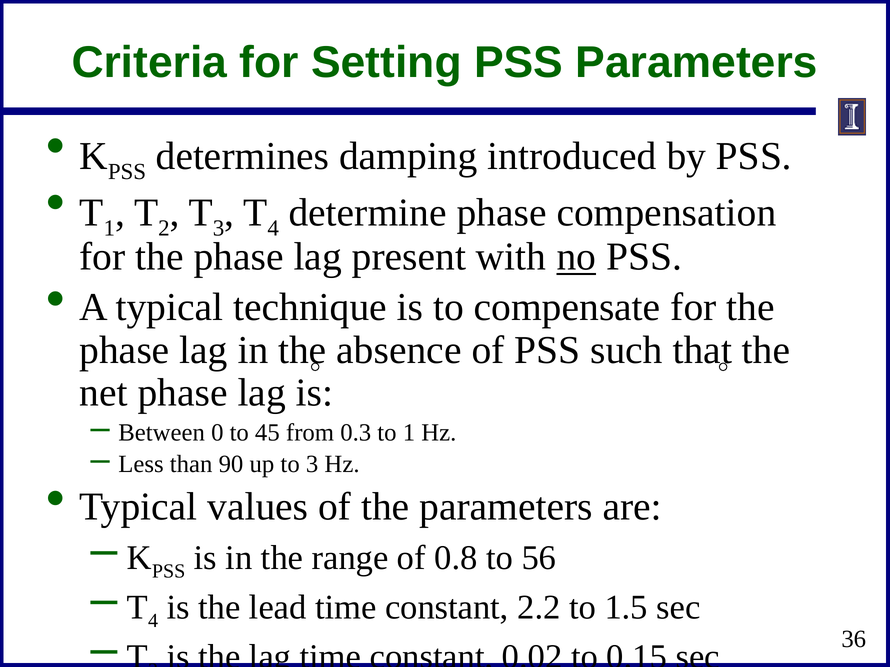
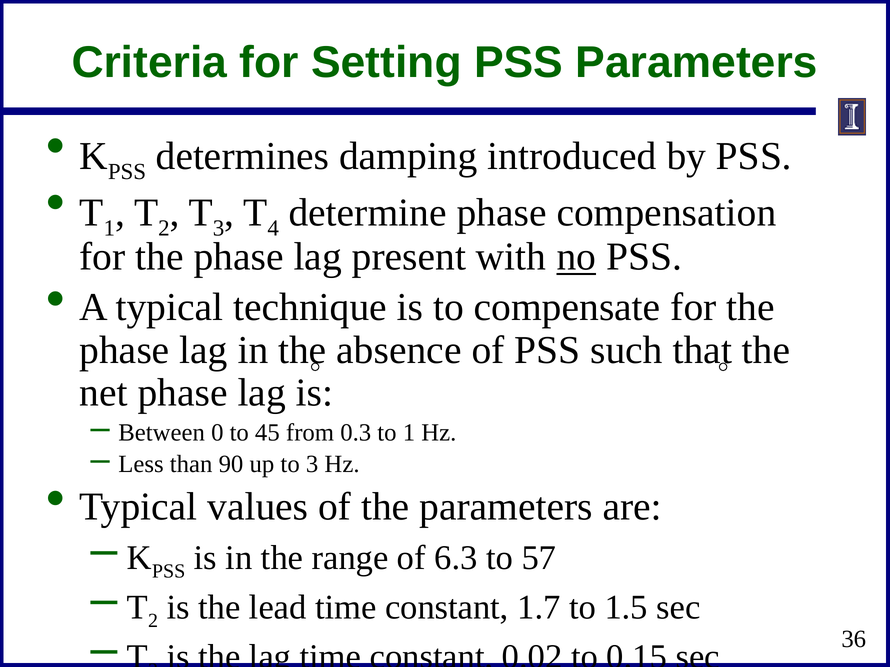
0.8: 0.8 -> 6.3 (456, 558)
56: 56 -> 57 (539, 558)
4: 4 -> 2 (153, 621)
2.2: 2.2 -> 1.7 (539, 608)
